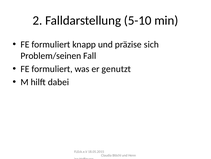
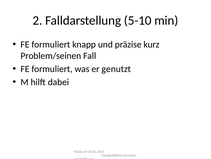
sich: sich -> kurz (152, 44)
